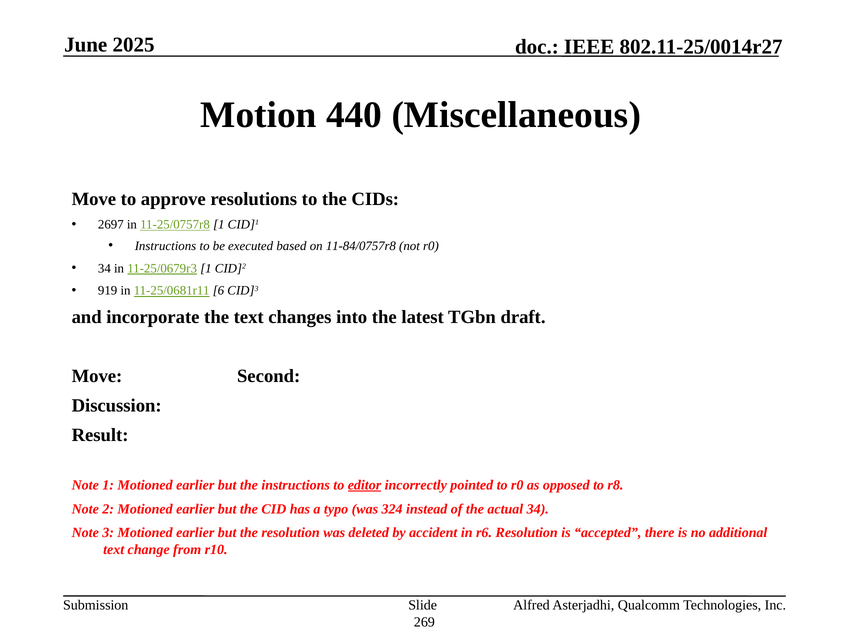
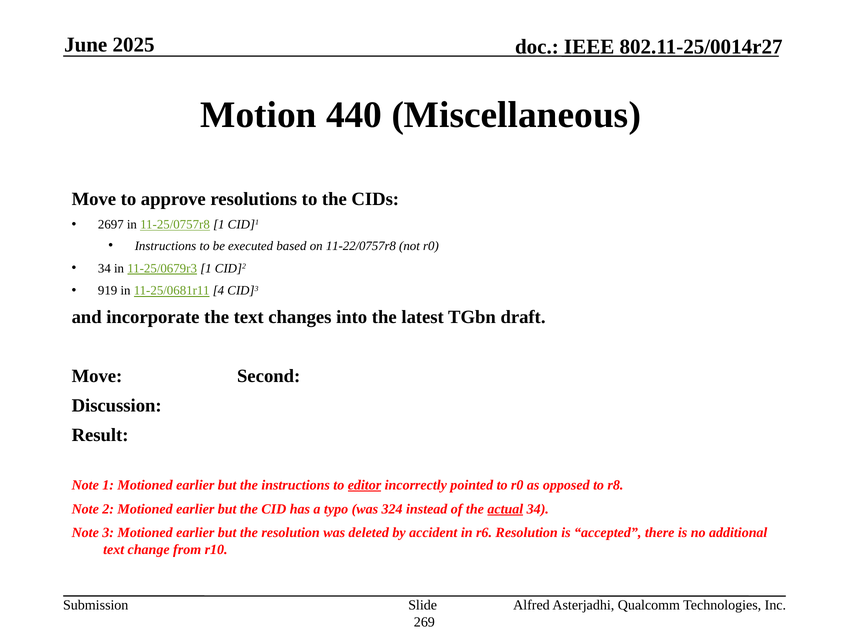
11-84/0757r8: 11-84/0757r8 -> 11-22/0757r8 (361, 246)
6: 6 -> 4 (218, 291)
actual underline: none -> present (505, 509)
